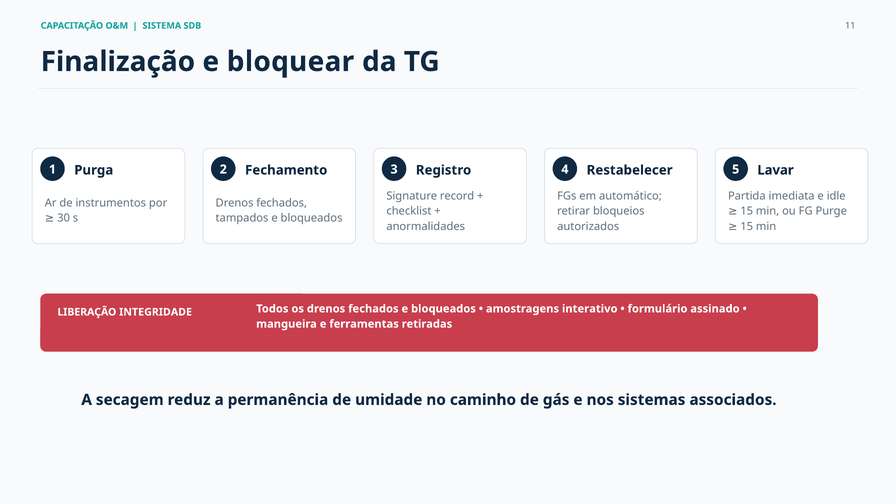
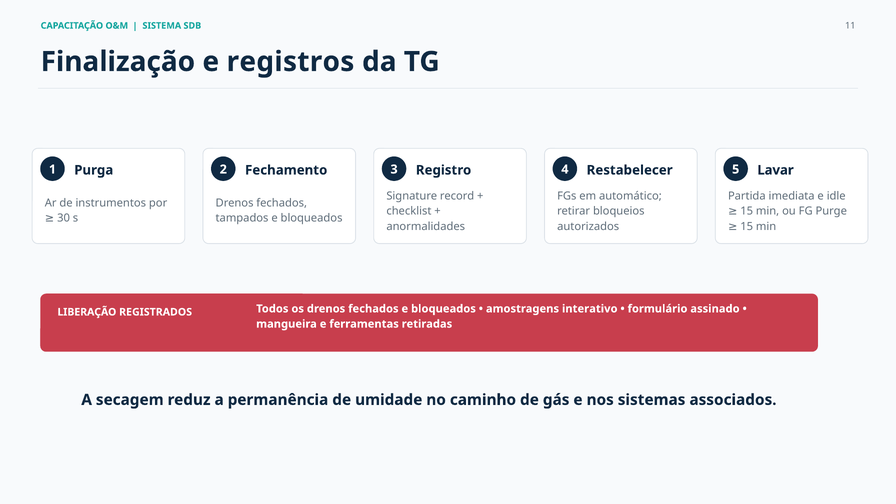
bloquear: bloquear -> registros (290, 62)
INTEGRIDADE: INTEGRIDADE -> REGISTRADOS (156, 312)
